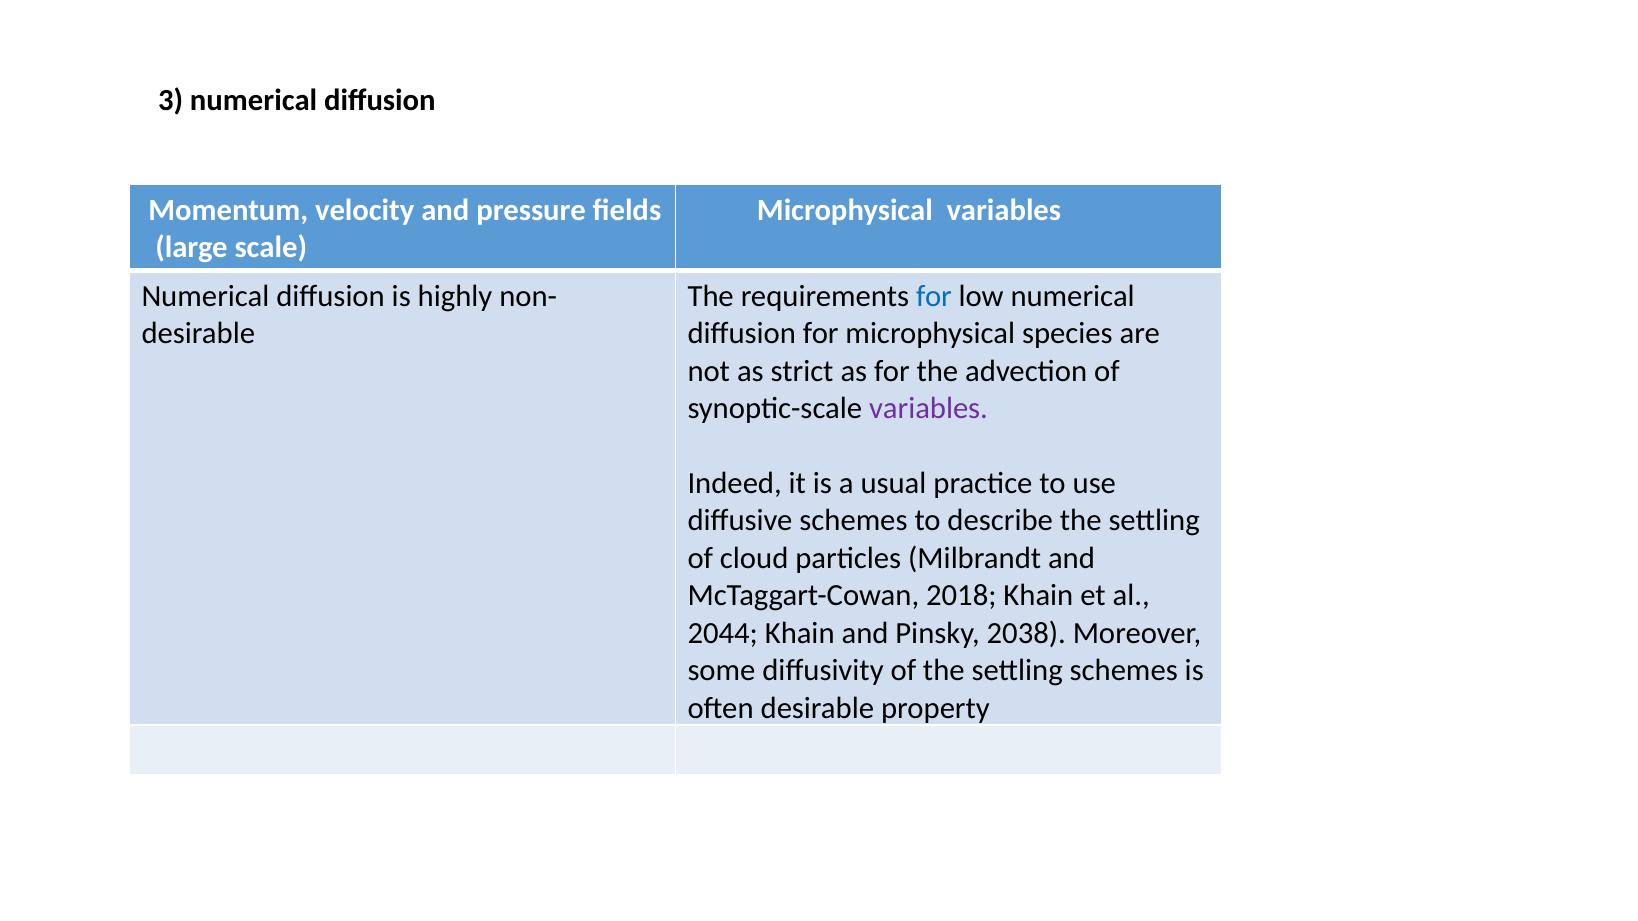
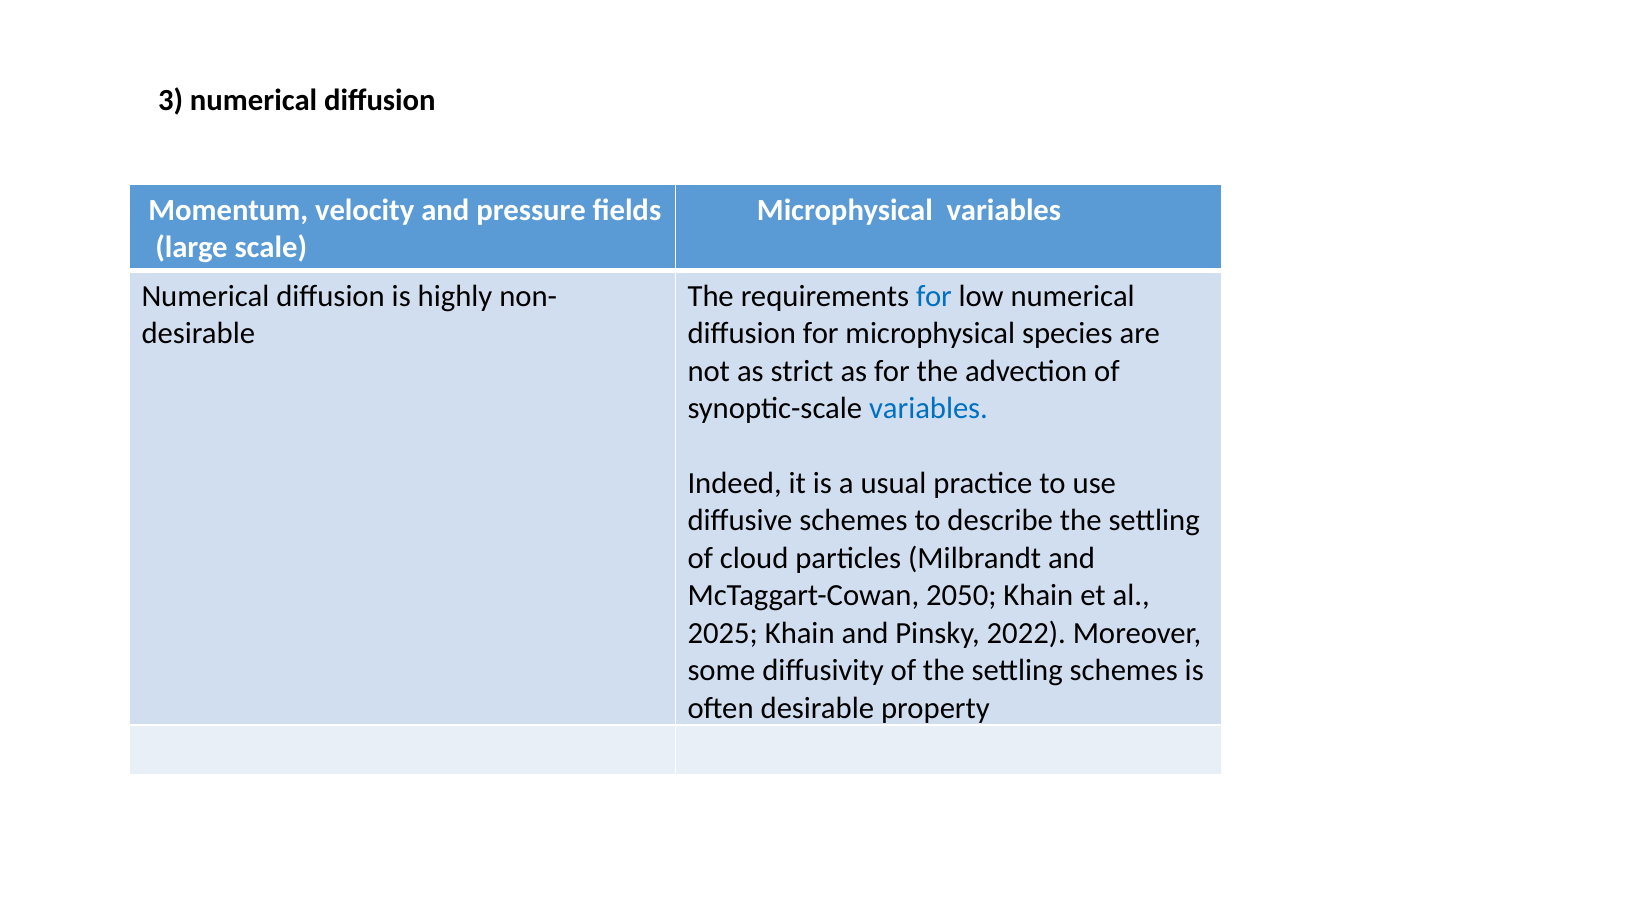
variables colour: purple -> blue (929, 409)
2018: 2018 -> 2050 (961, 596)
2044: 2044 -> 2025 (723, 633)
2038: 2038 -> 2022 (1026, 633)
